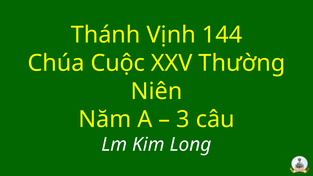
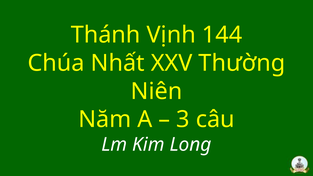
Cuộc: Cuộc -> Nhất (118, 63)
